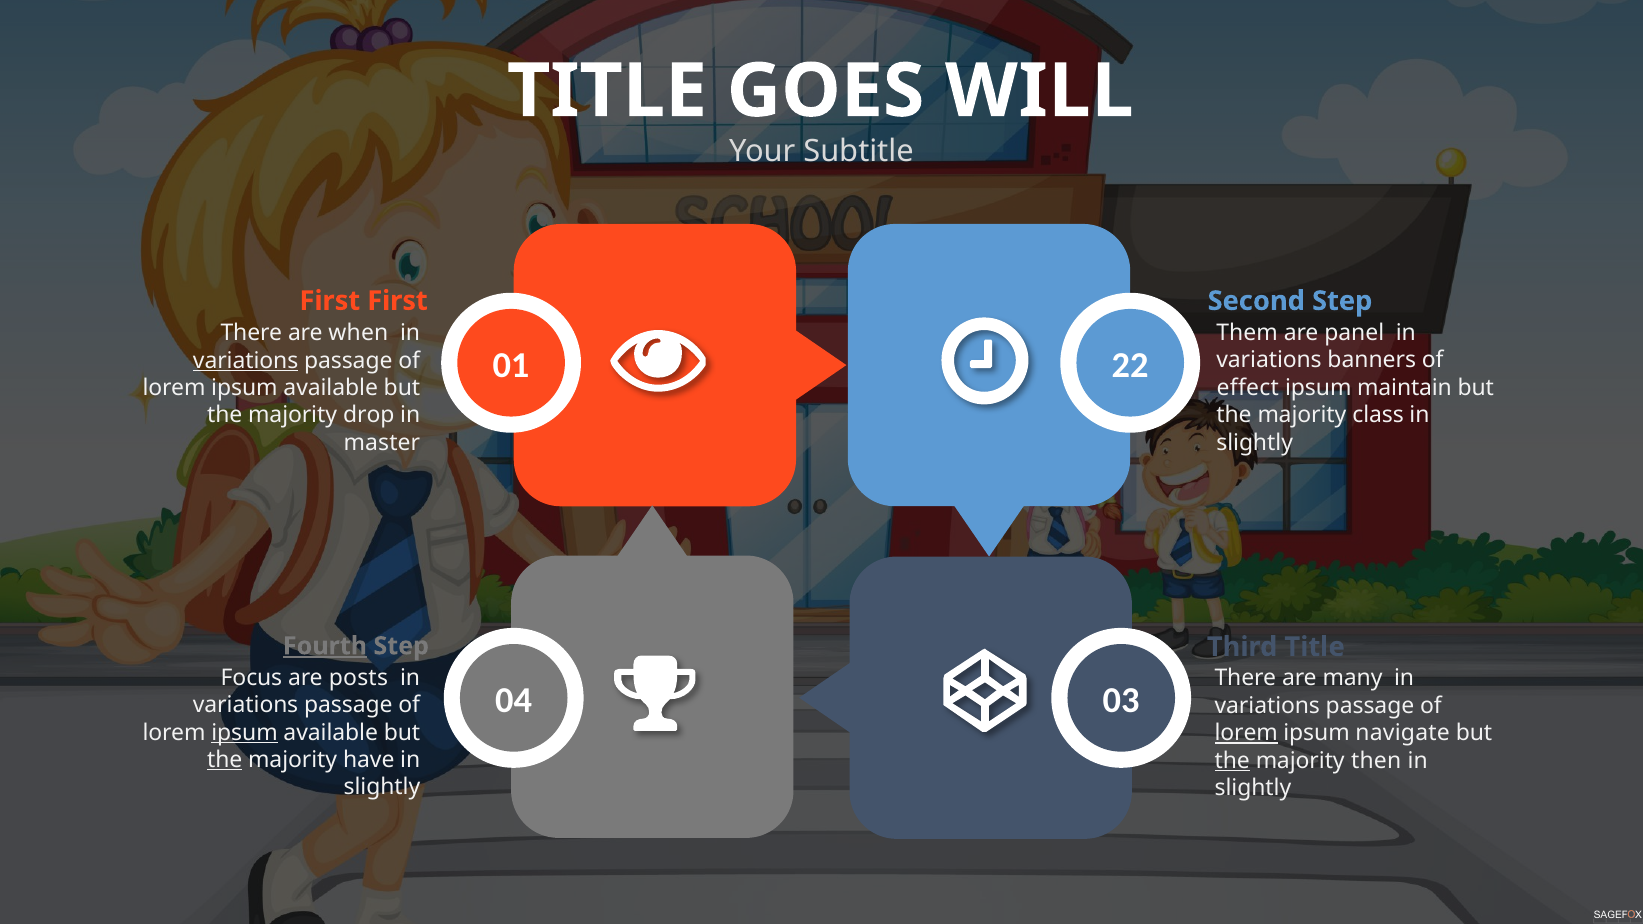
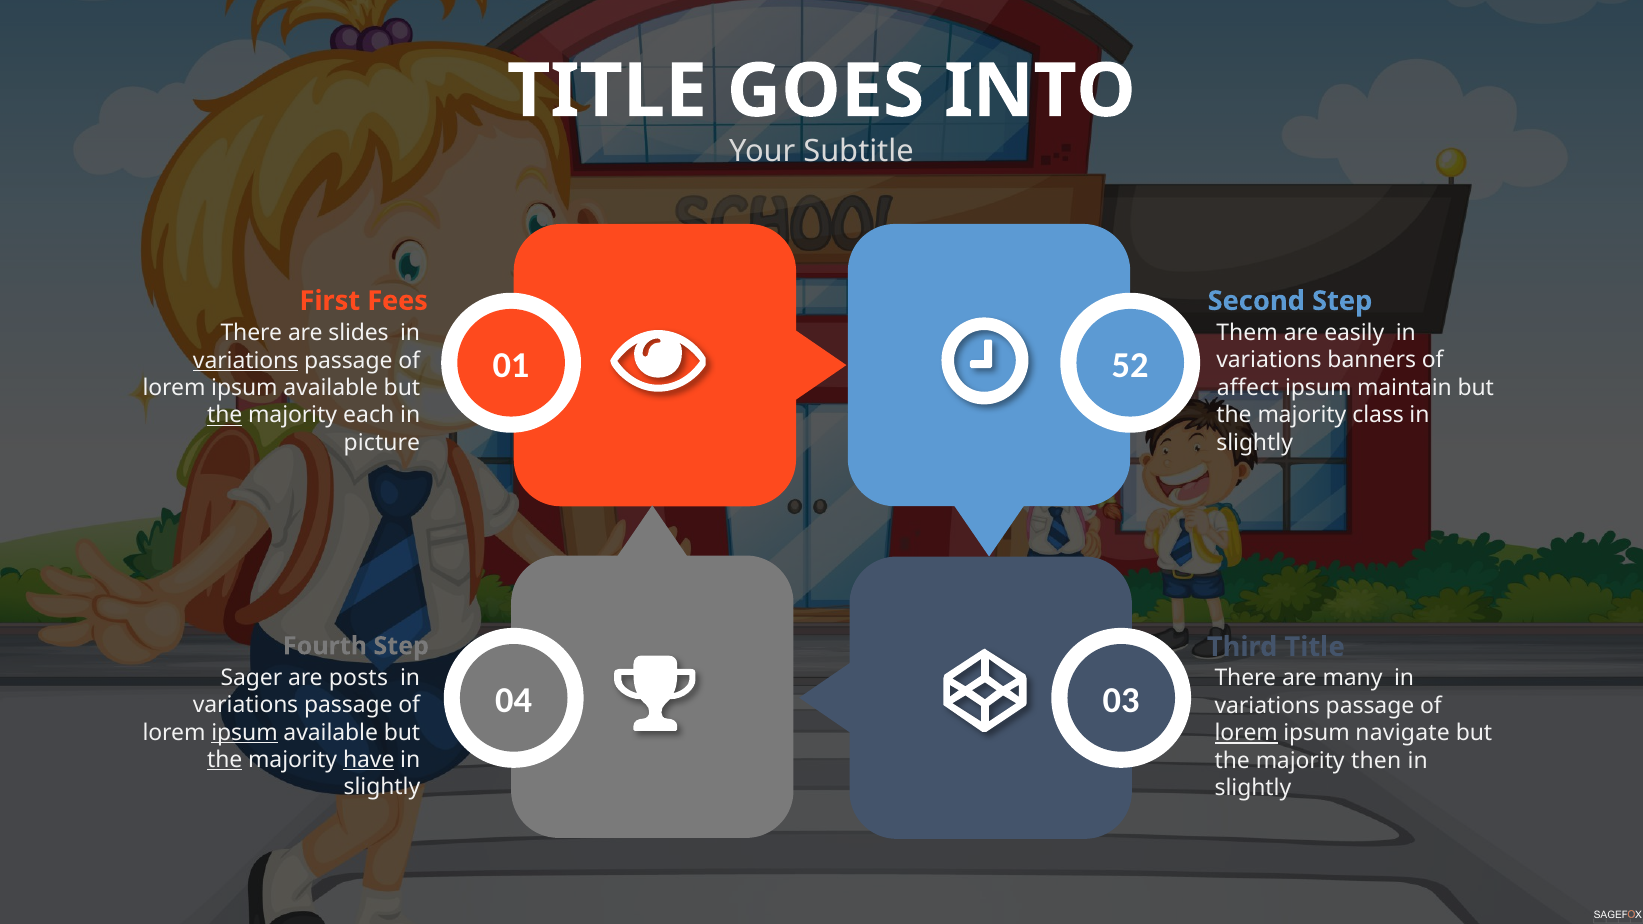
WILL: WILL -> INTO (1040, 91)
First First: First -> Fees (398, 301)
panel: panel -> easily (1354, 333)
when: when -> slides (359, 333)
22: 22 -> 52 (1130, 365)
effect: effect -> affect (1248, 388)
the underline: none -> present (225, 415)
drop: drop -> each (369, 415)
master: master -> picture (382, 443)
Fourth underline: present -> none (325, 646)
Focus: Focus -> Sager (251, 678)
have underline: none -> present (369, 760)
the underline: present -> none (1232, 761)
